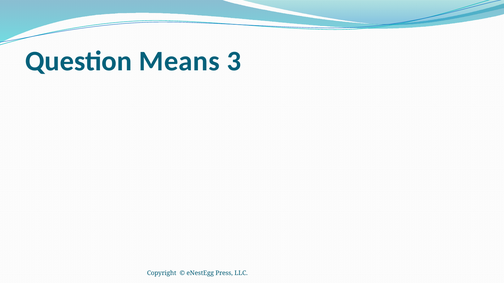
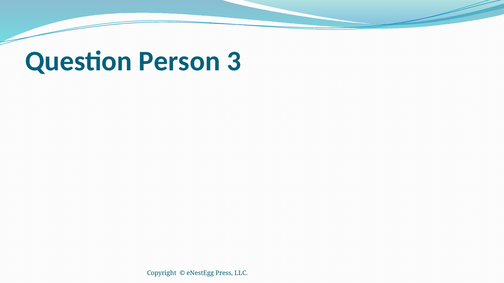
Means: Means -> Person (179, 61)
